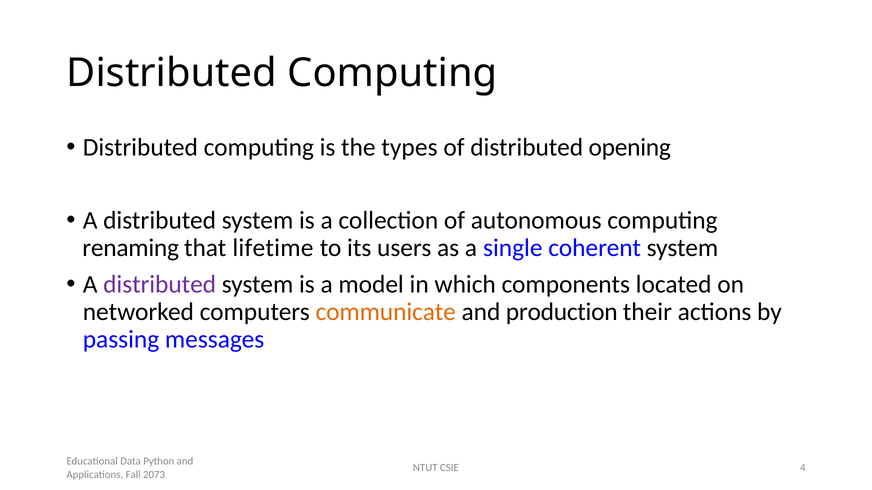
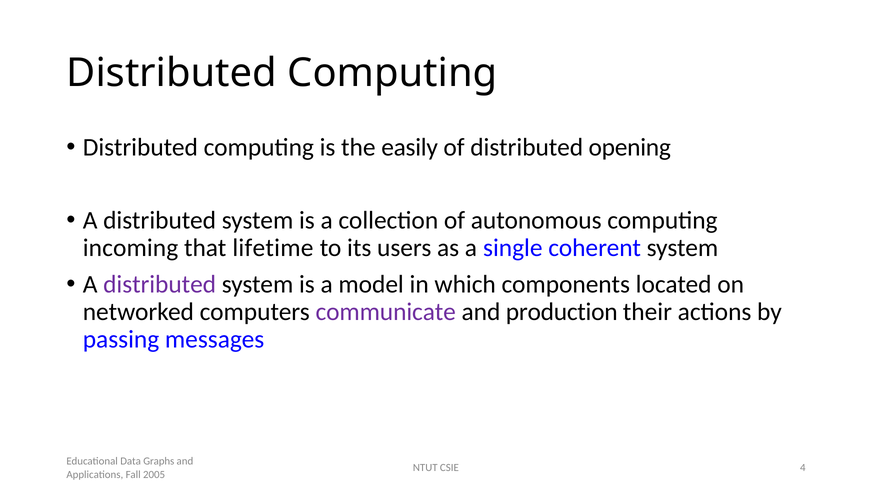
types: types -> easily (410, 147)
renaming: renaming -> incoming (131, 248)
communicate colour: orange -> purple (386, 312)
Python: Python -> Graphs (159, 462)
2073: 2073 -> 2005 (154, 475)
